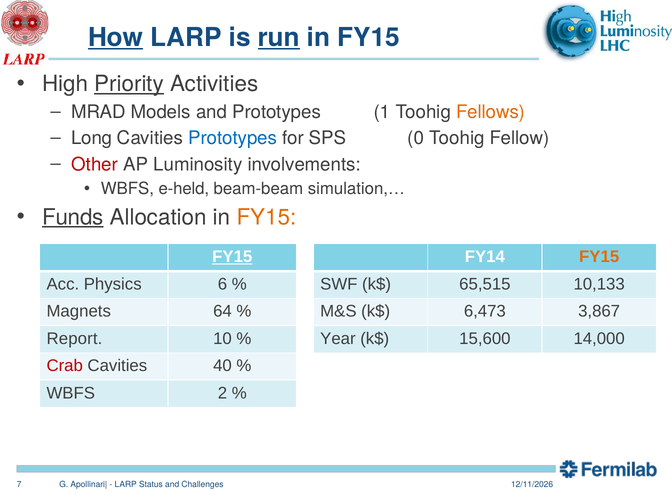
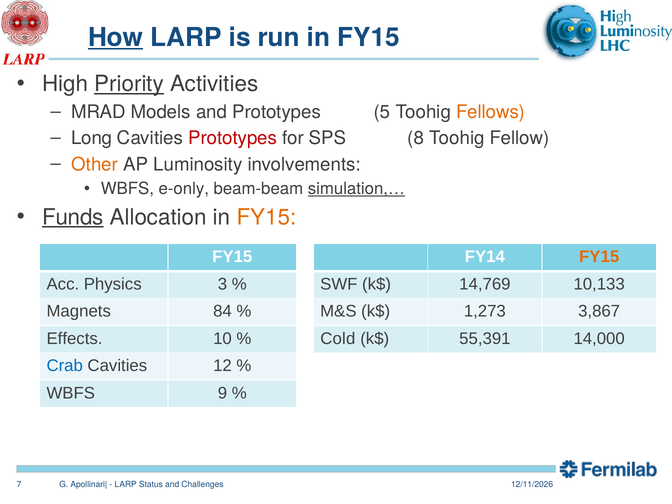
run underline: present -> none (279, 38)
1: 1 -> 5 (382, 112)
Prototypes colour: blue -> red (233, 138)
0: 0 -> 8 (416, 138)
Other colour: red -> orange (95, 164)
e-held: e-held -> e-only (184, 189)
simulation,… underline: none -> present (356, 189)
FY15 underline: present -> none (232, 257)
6: 6 -> 3 (222, 284)
65,515: 65,515 -> 14,769 (485, 284)
64: 64 -> 84 (222, 311)
6,473: 6,473 -> 1,273 (485, 311)
Report: Report -> Effects (75, 339)
Year: Year -> Cold (338, 339)
15,600: 15,600 -> 55,391 (485, 339)
Crab colour: red -> blue (65, 366)
40: 40 -> 12 (222, 366)
2: 2 -> 9 (222, 393)
